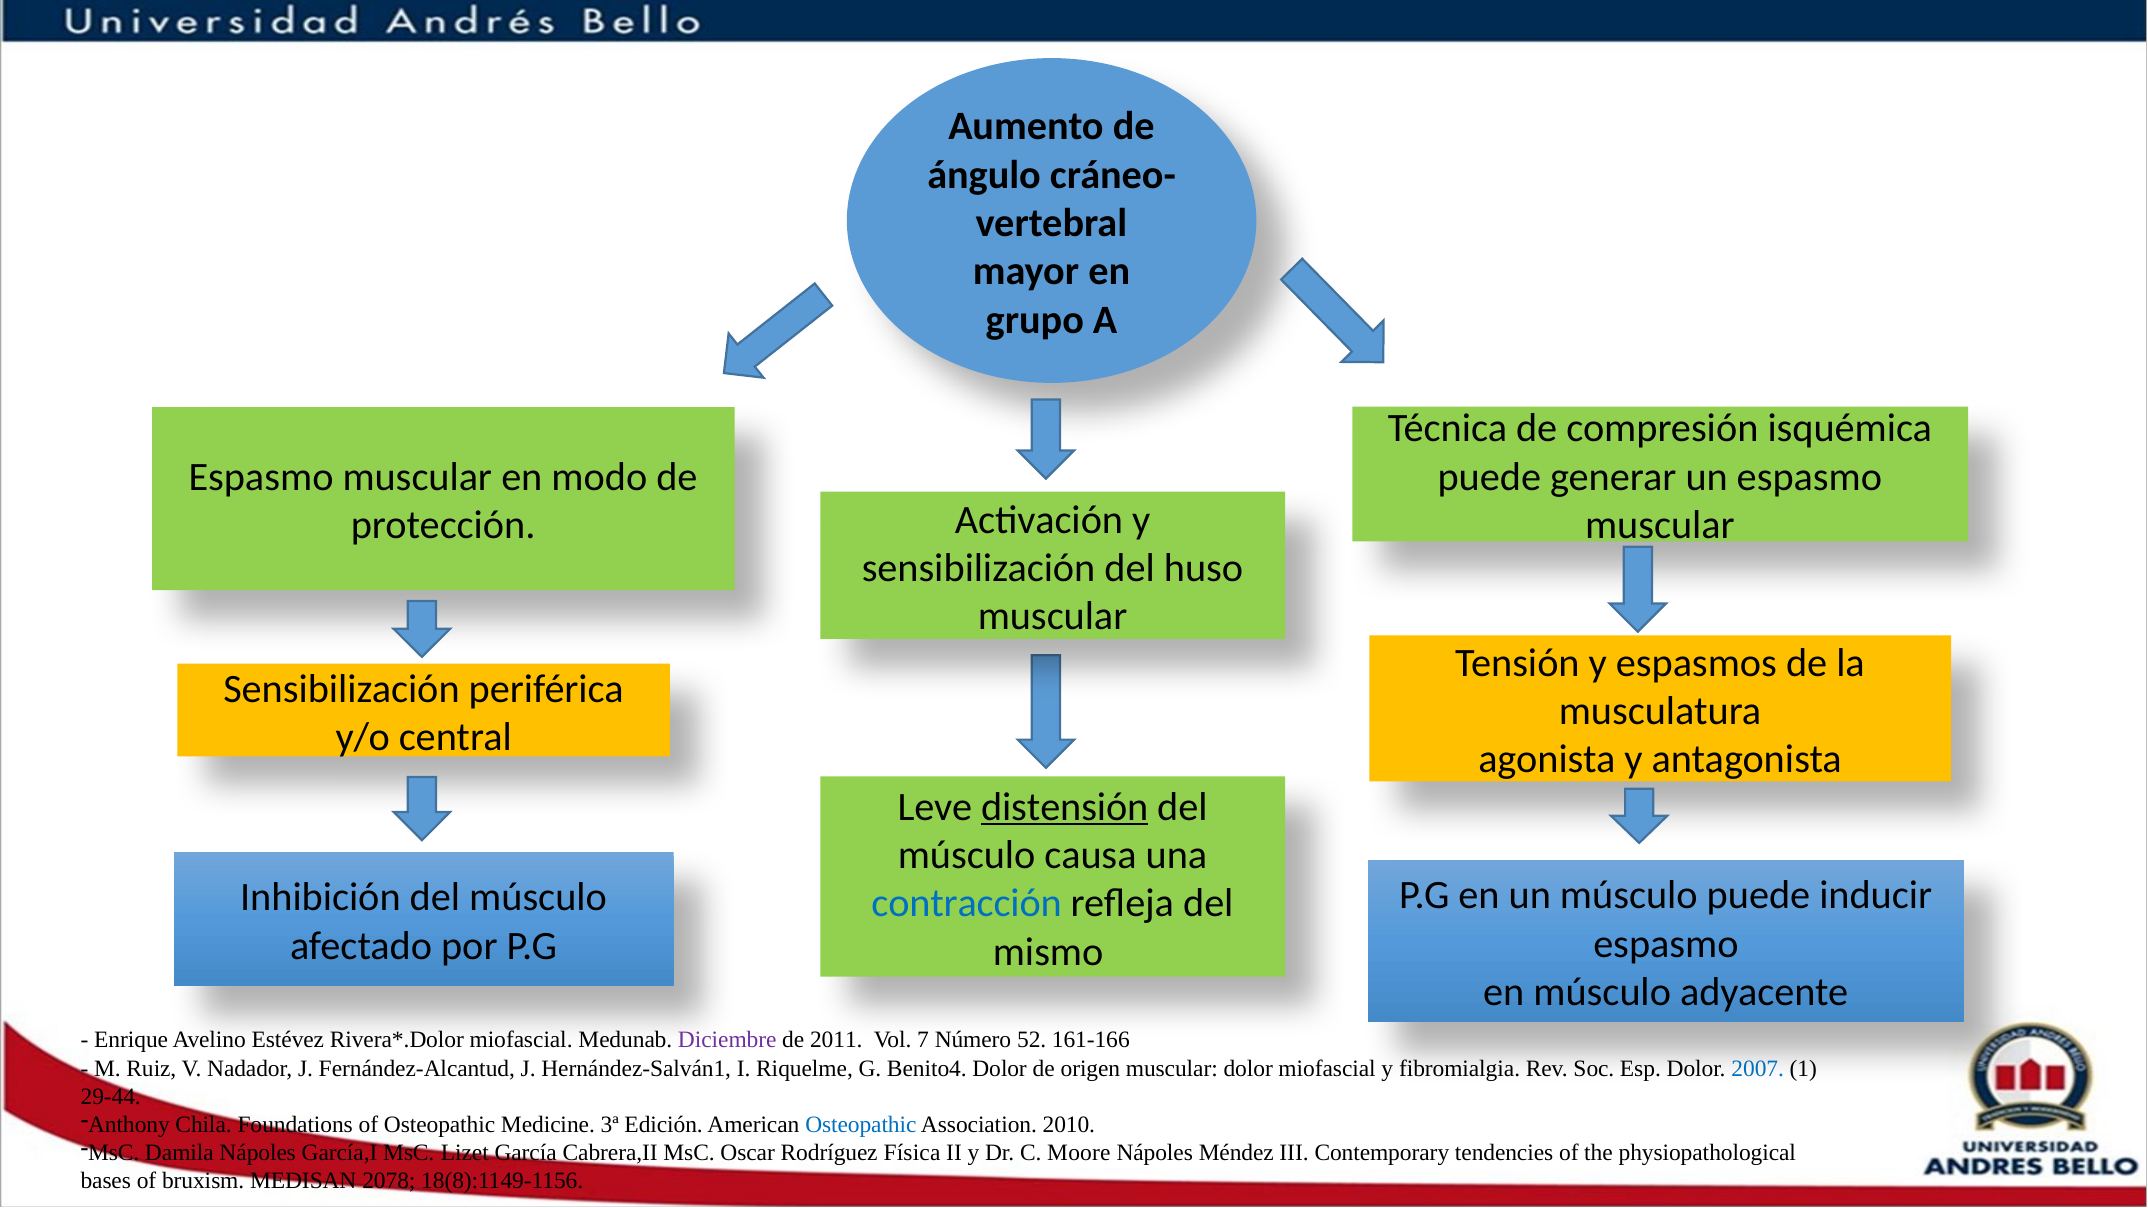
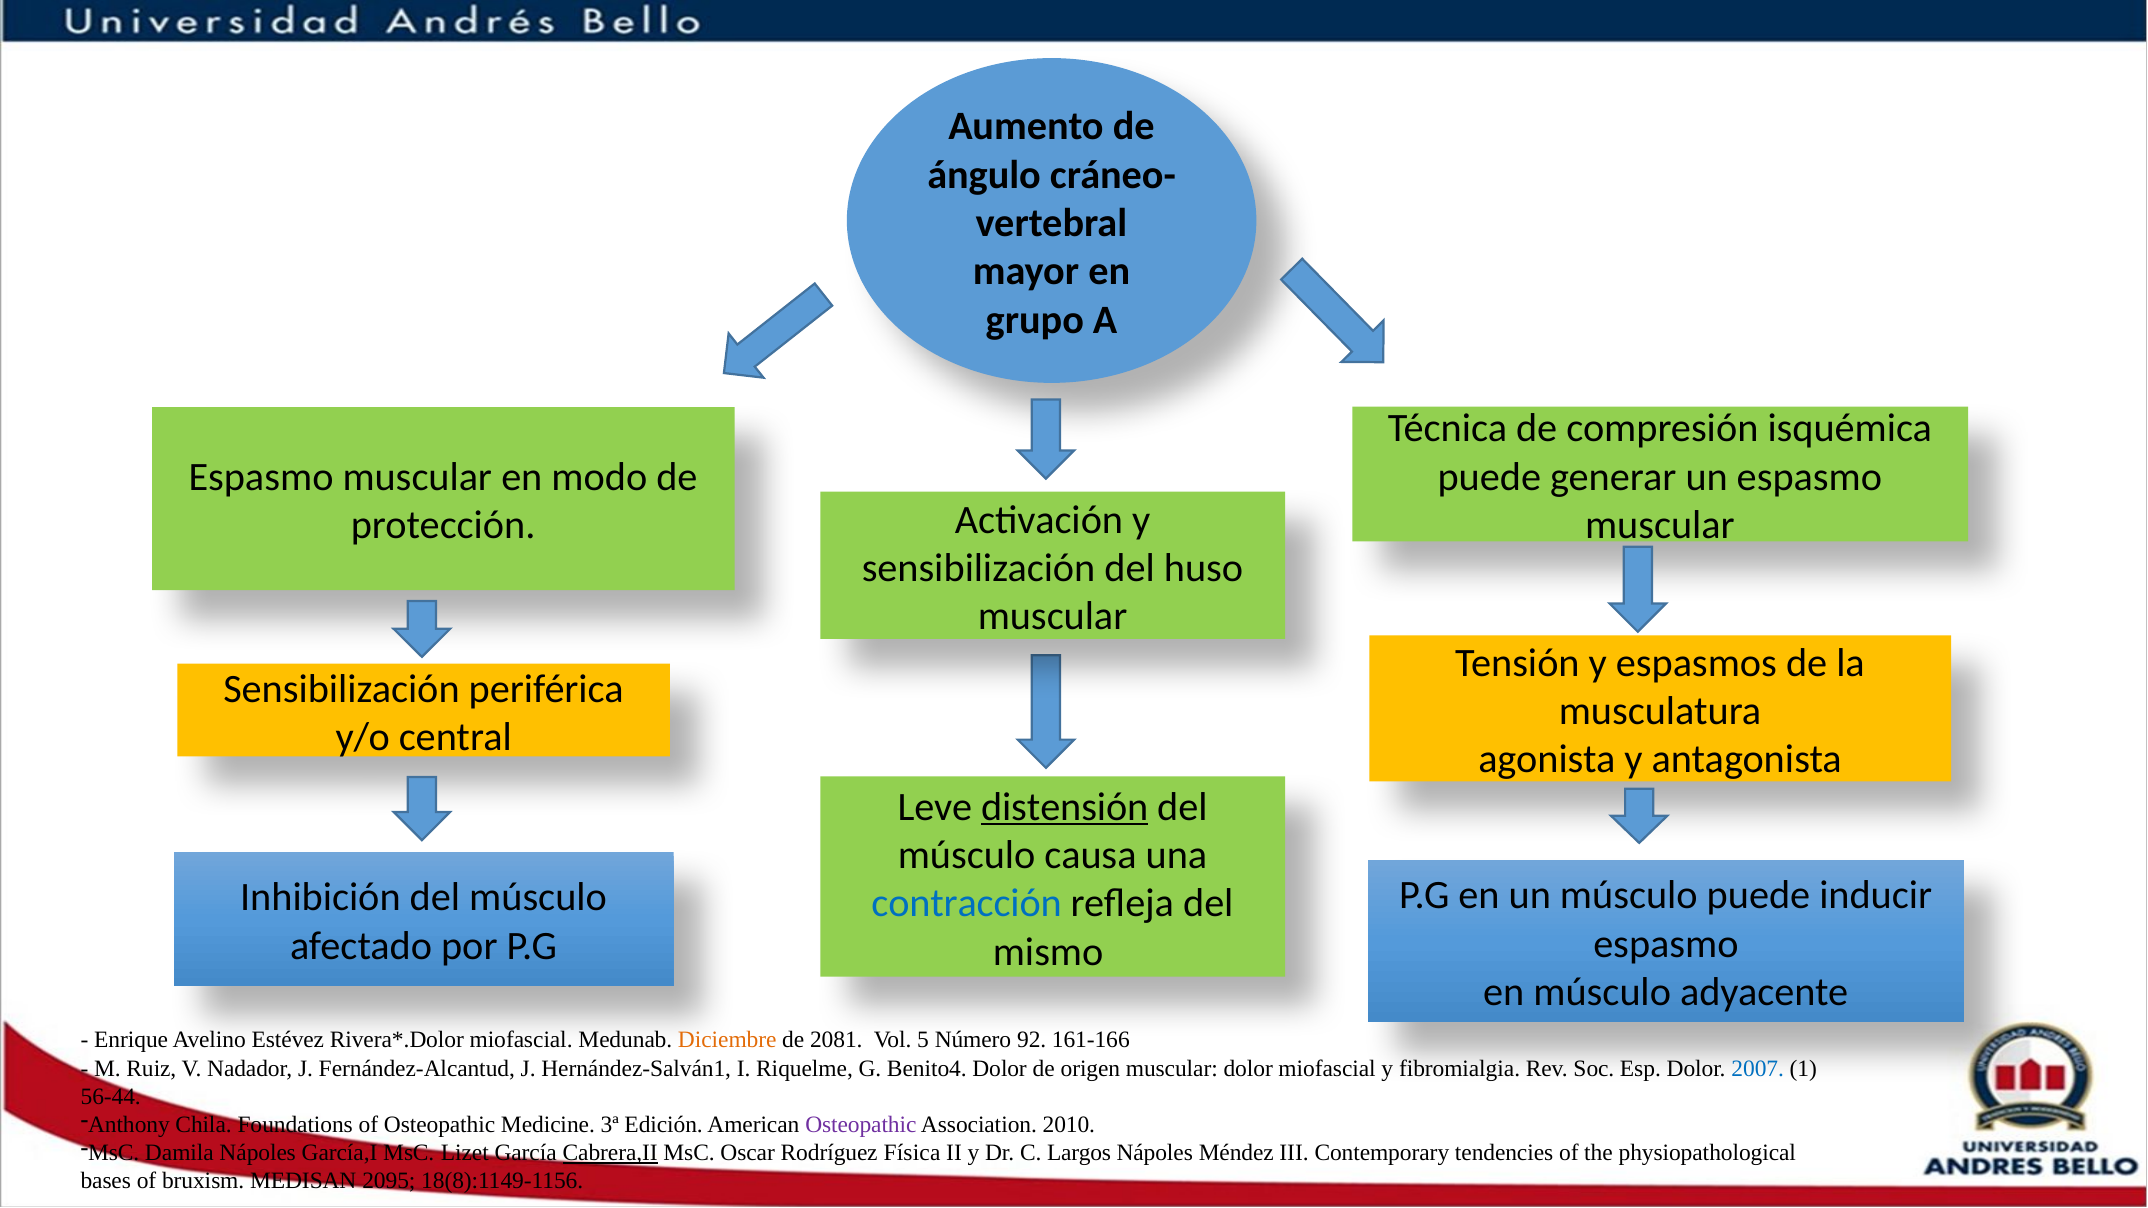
Diciembre colour: purple -> orange (727, 1040)
2011: 2011 -> 2081 (836, 1040)
7: 7 -> 5 (923, 1040)
52: 52 -> 92 (1032, 1040)
29-44: 29-44 -> 56-44 (111, 1097)
Osteopathic colour: blue -> purple (861, 1125)
Cabrera,II underline: none -> present (610, 1153)
Moore: Moore -> Largos (1079, 1153)
2078: 2078 -> 2095 (389, 1181)
